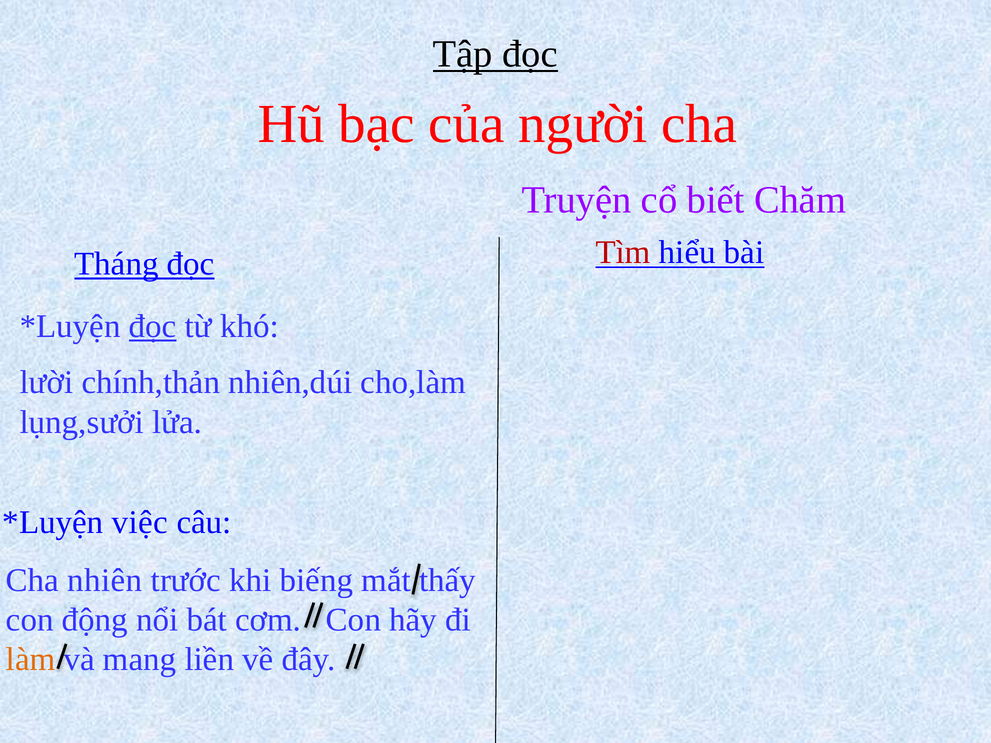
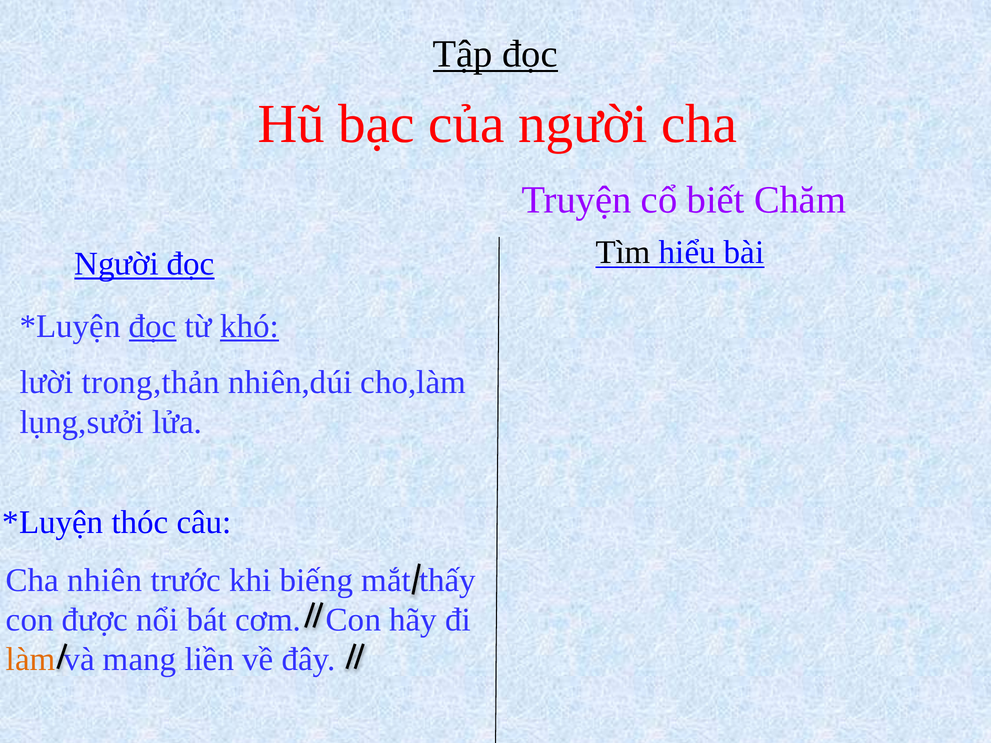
Tháng: Tháng -> Người (116, 264)
Tìm colour: red -> black (623, 253)
khó underline: none -> present (249, 327)
chính,thản: chính,thản -> trong,thản (151, 383)
việc: việc -> thóc (140, 523)
động: động -> được (95, 620)
